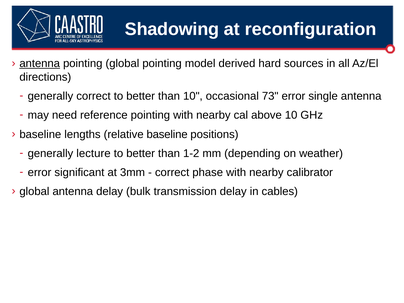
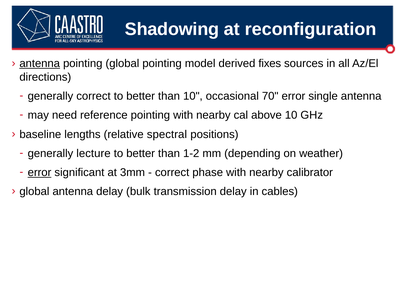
hard: hard -> fixes (270, 64)
73: 73 -> 70 (270, 96)
relative baseline: baseline -> spectral (167, 134)
error underline: none -> present (40, 172)
